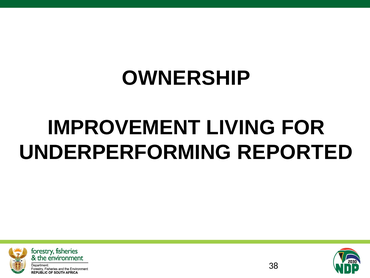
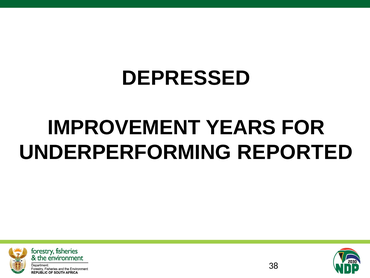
OWNERSHIP: OWNERSHIP -> DEPRESSED (186, 78)
LIVING: LIVING -> YEARS (241, 127)
